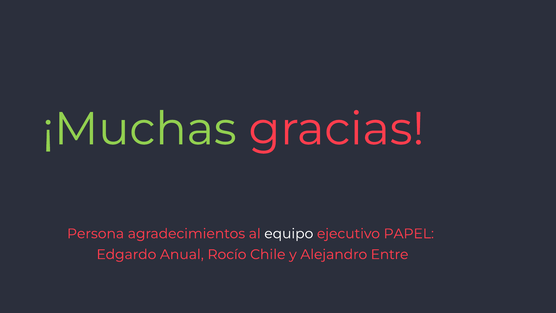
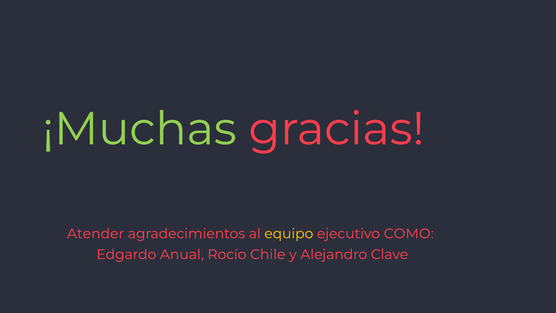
Persona: Persona -> Atender (96, 233)
equipo colour: white -> yellow (289, 233)
PAPEL: PAPEL -> COMO (409, 233)
Entre: Entre -> Clave (390, 254)
